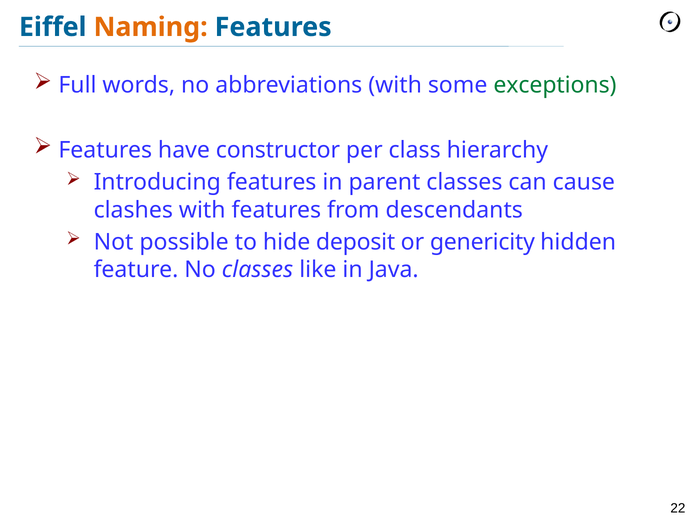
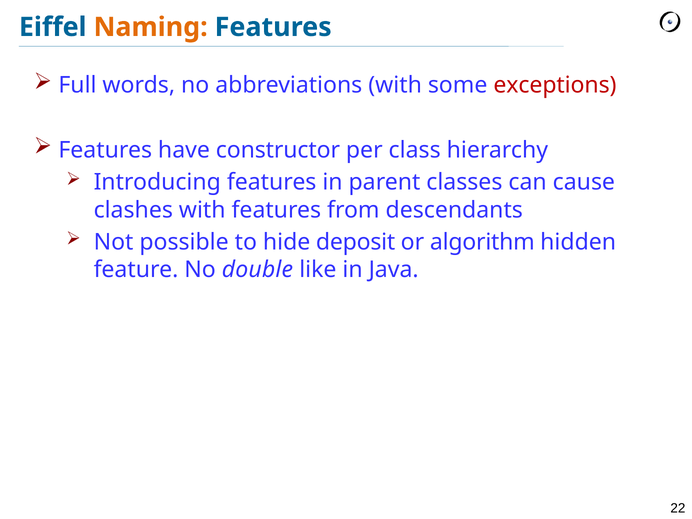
exceptions colour: green -> red (555, 85)
genericity: genericity -> algorithm (482, 242)
No classes: classes -> double (257, 270)
